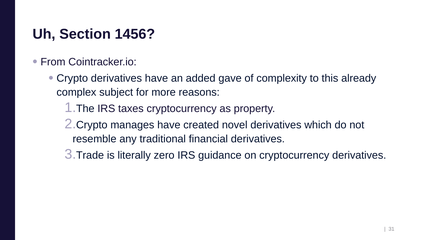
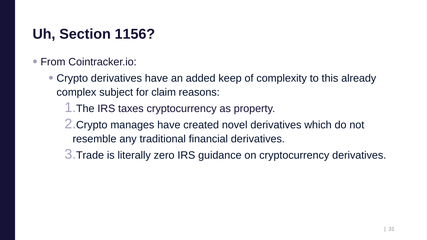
1456: 1456 -> 1156 (135, 34)
gave: gave -> keep (230, 78)
more: more -> claim (164, 92)
